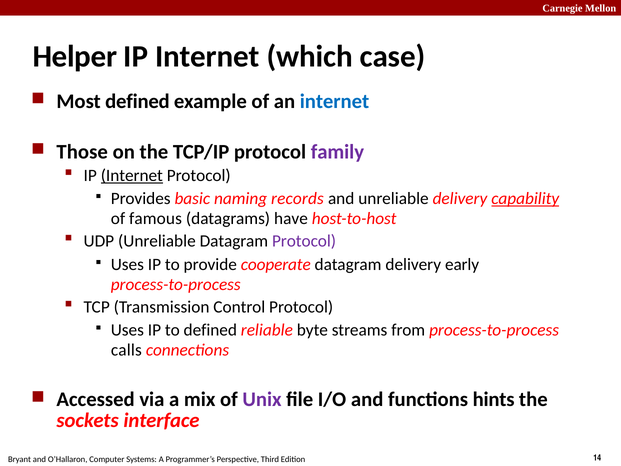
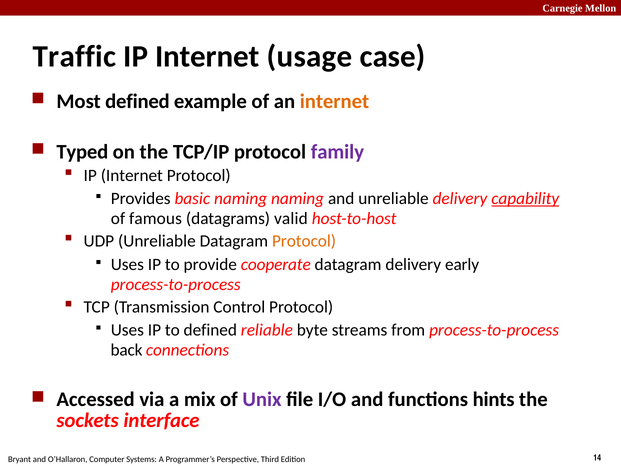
Helper: Helper -> Traffic (75, 56)
which: which -> usage (310, 56)
internet colour: blue -> orange (335, 101)
Those: Those -> Typed (82, 152)
Internet underline: present -> none (132, 175)
naming records: records -> naming (298, 199)
have: have -> valid (291, 219)
Protocol colour: purple -> orange (304, 241)
calls: calls -> back (127, 350)
